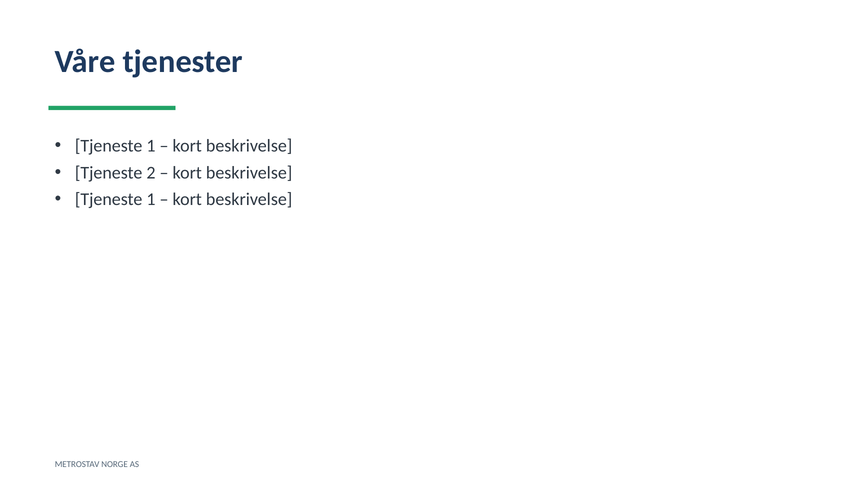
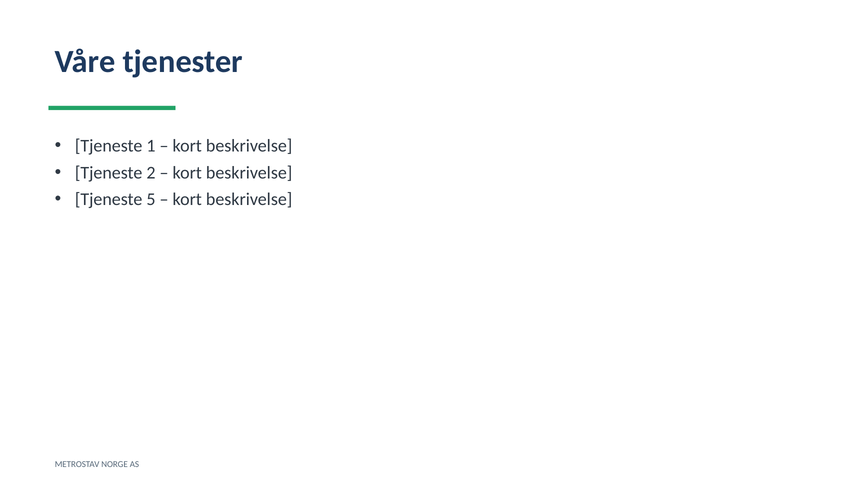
1: 1 -> 5 (151, 200)
